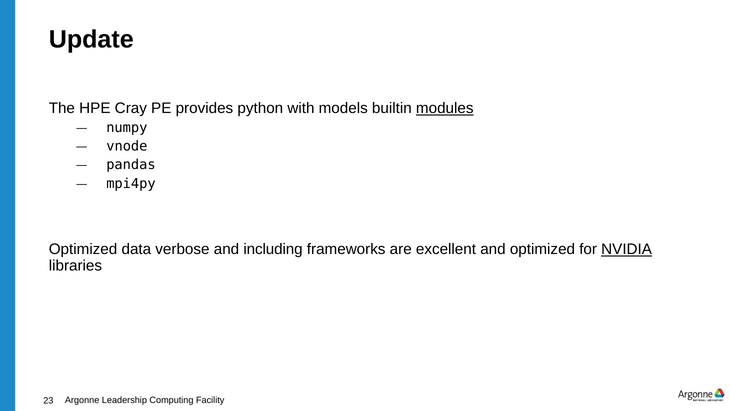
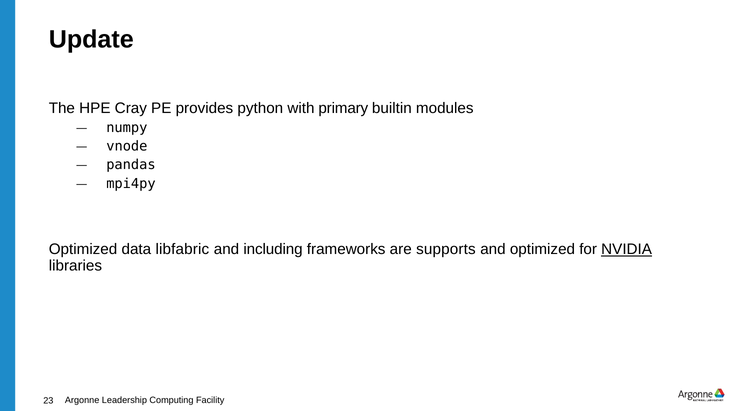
models: models -> primary (343, 108)
modules underline: present -> none (445, 108)
verbose: verbose -> libfabric (182, 249)
excellent: excellent -> supports (446, 249)
